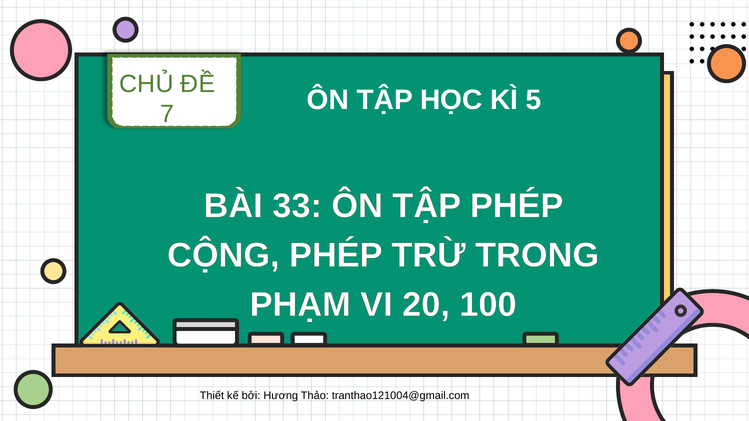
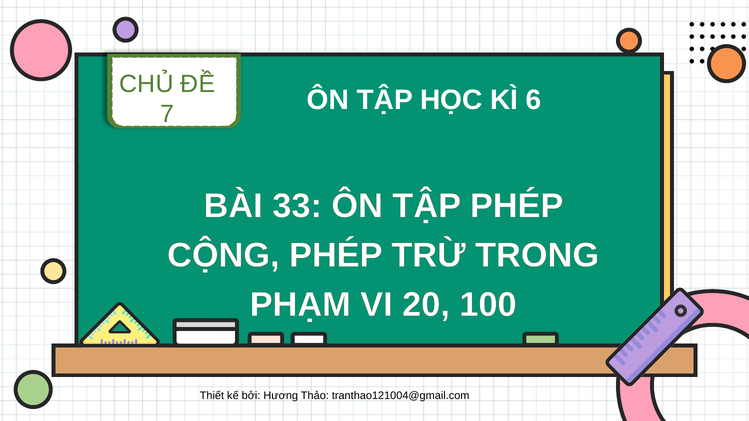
5: 5 -> 6 (534, 100)
